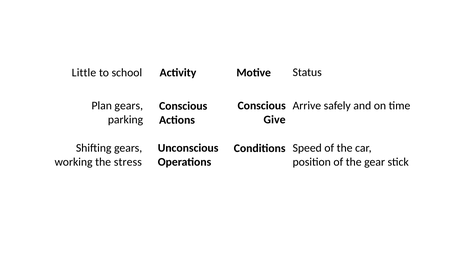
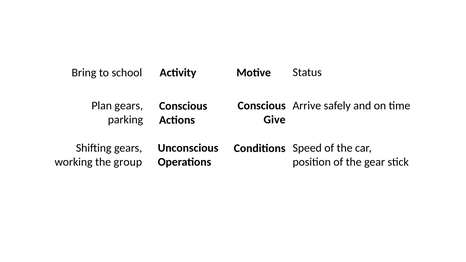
Little: Little -> Bring (84, 73)
stress: stress -> group (128, 162)
